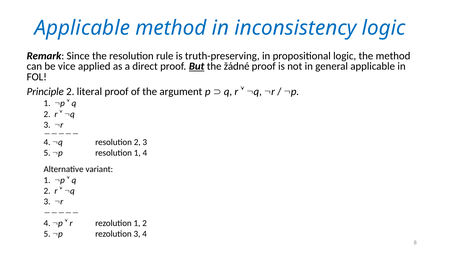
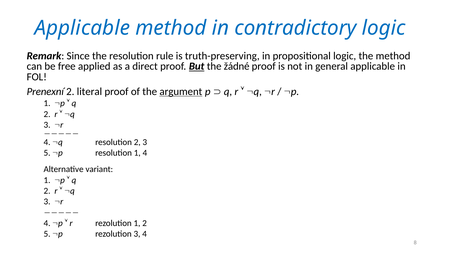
inconsistency: inconsistency -> contradictory (295, 28)
vice: vice -> free (67, 66)
Principle: Principle -> Prenexní (45, 91)
argument underline: none -> present (181, 91)
